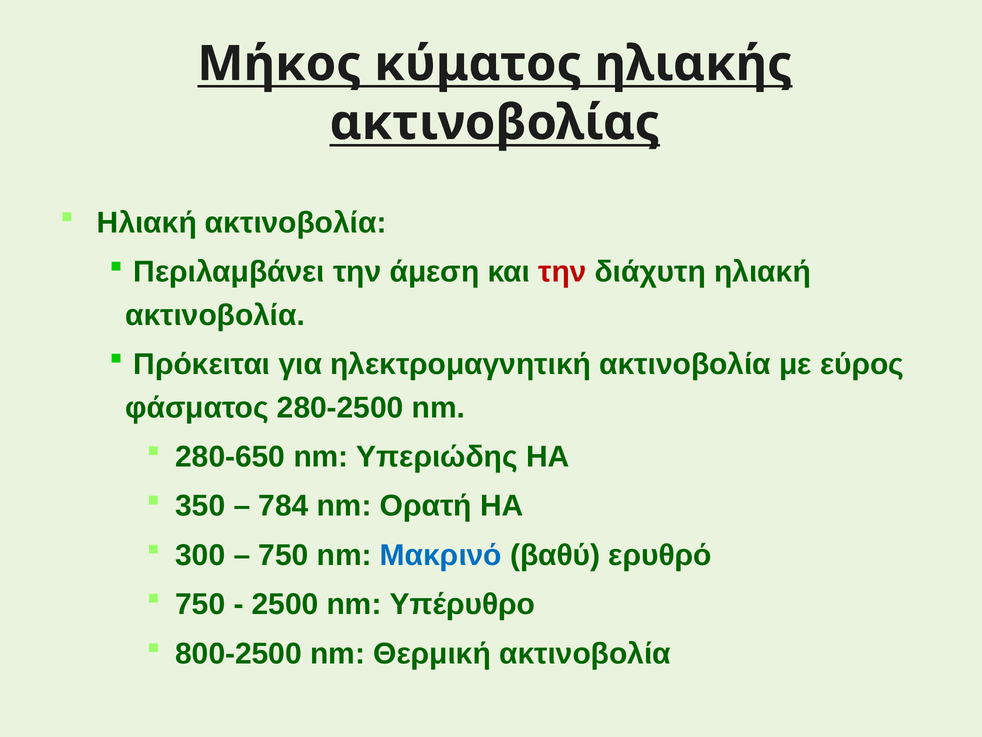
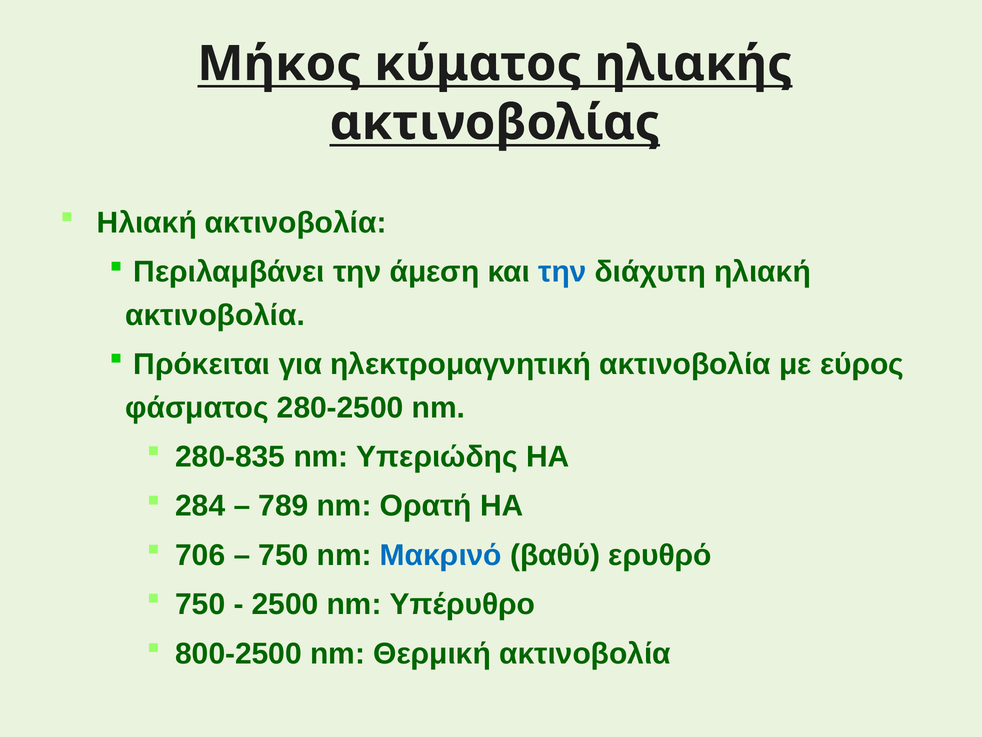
την colour: red -> blue (562, 272)
280-650: 280-650 -> 280-835 (230, 457)
350: 350 -> 284 (200, 506)
784: 784 -> 789 (283, 506)
300: 300 -> 706 (200, 555)
